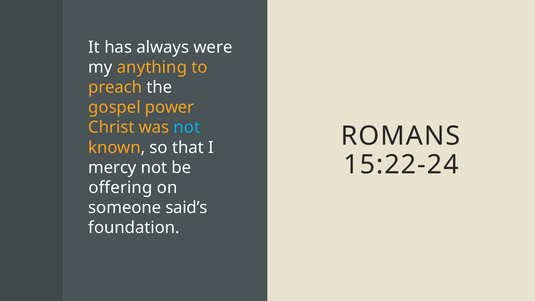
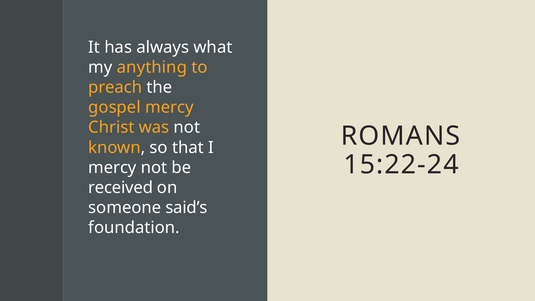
were: were -> what (213, 47)
gospel power: power -> mercy (169, 107)
not colour: light blue -> white (187, 127)
offering: offering -> received (121, 188)
